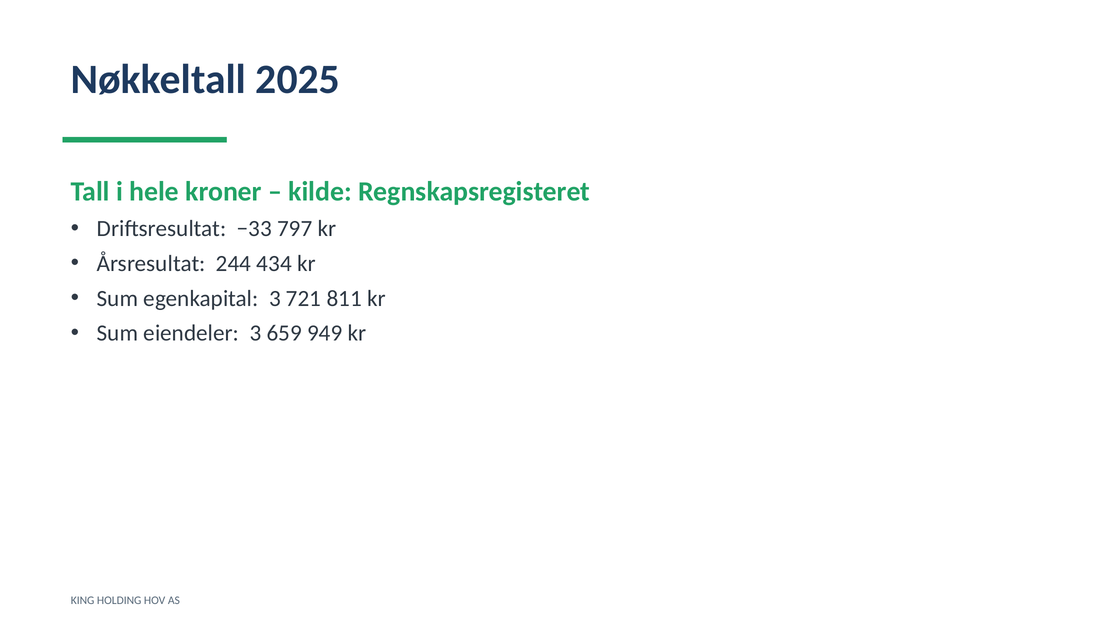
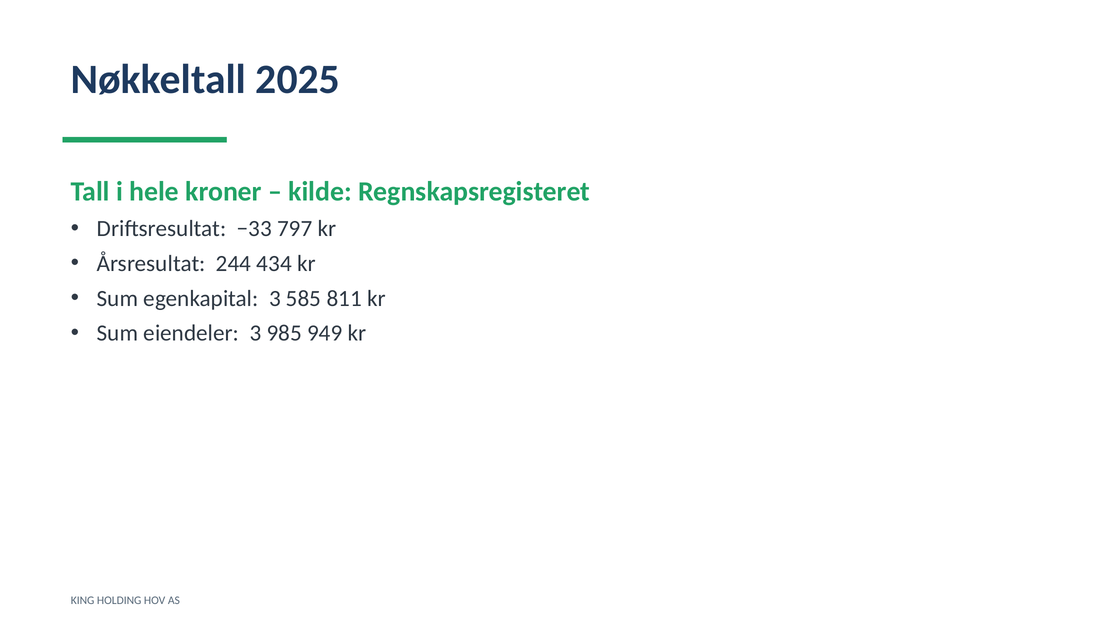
721: 721 -> 585 (304, 298)
659: 659 -> 985 (284, 333)
